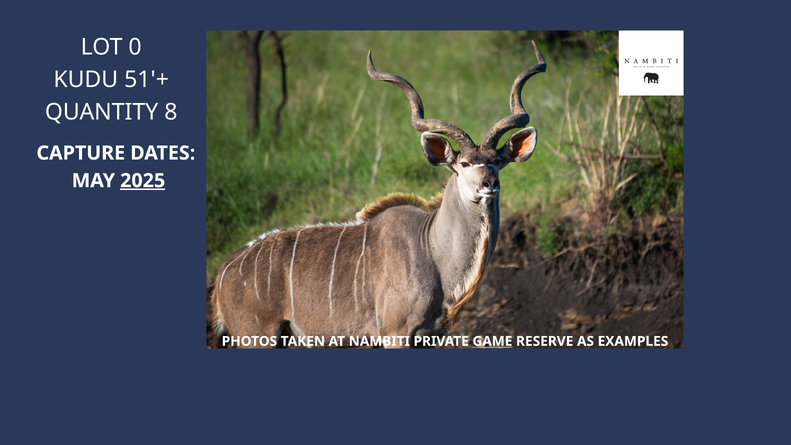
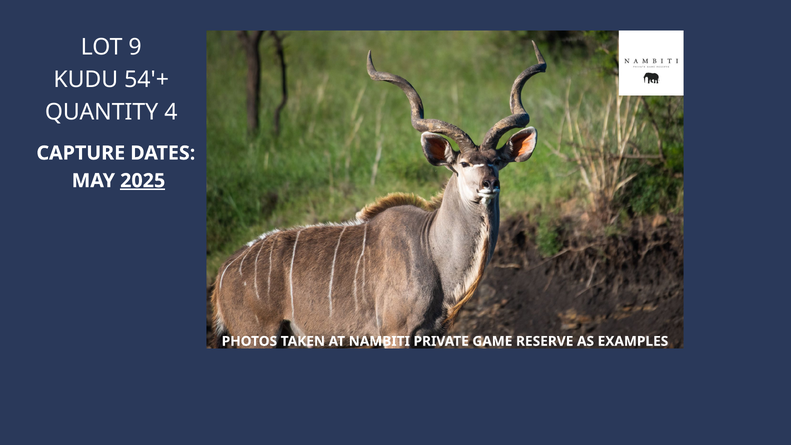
0: 0 -> 9 (135, 47)
51'+: 51'+ -> 54'+ (147, 80)
8: 8 -> 4 (171, 112)
GAME underline: present -> none (492, 341)
